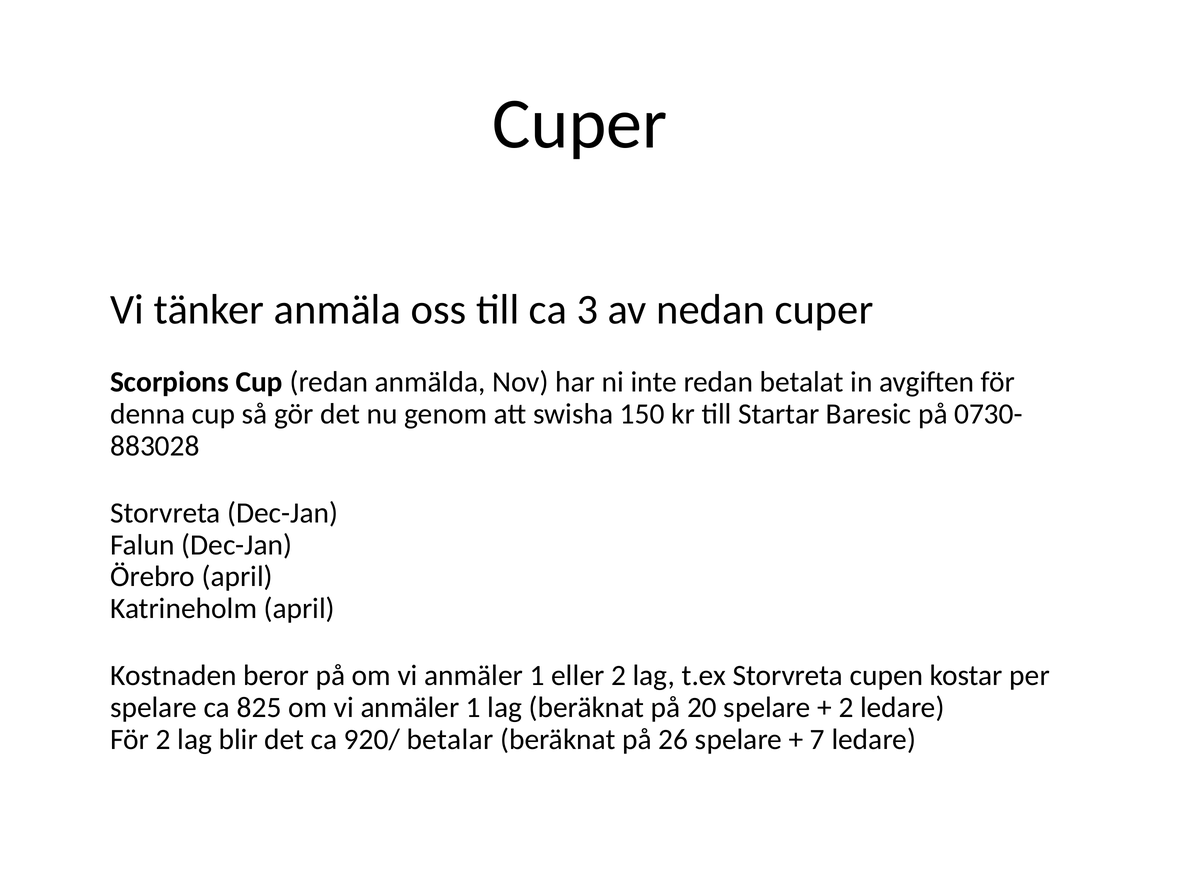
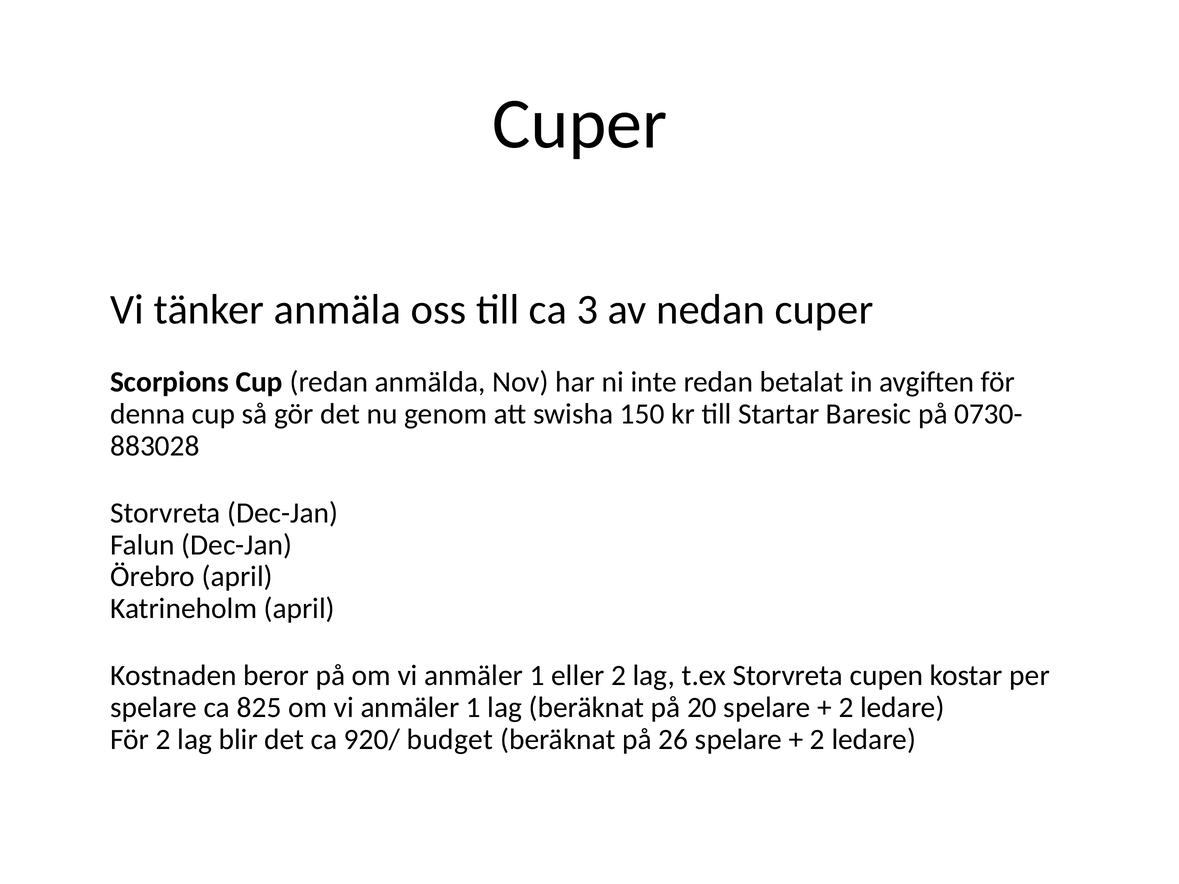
betalar: betalar -> budget (450, 740)
7: 7 -> 2 (817, 740)
